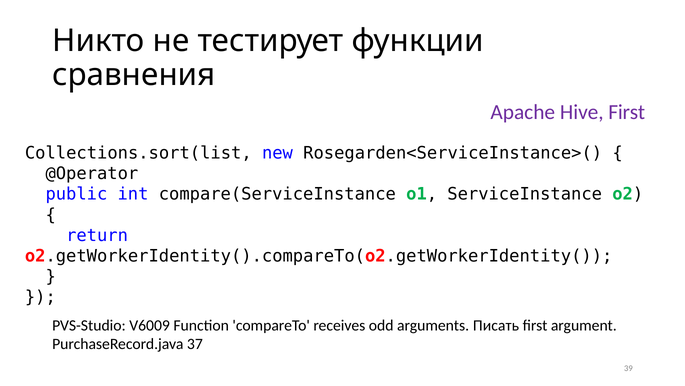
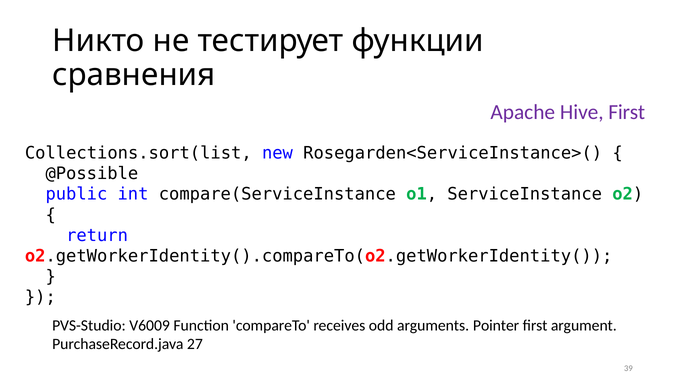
@Operator: @Operator -> @Possible (92, 173)
Писать: Писать -> Pointer (496, 325)
37: 37 -> 27 (195, 344)
